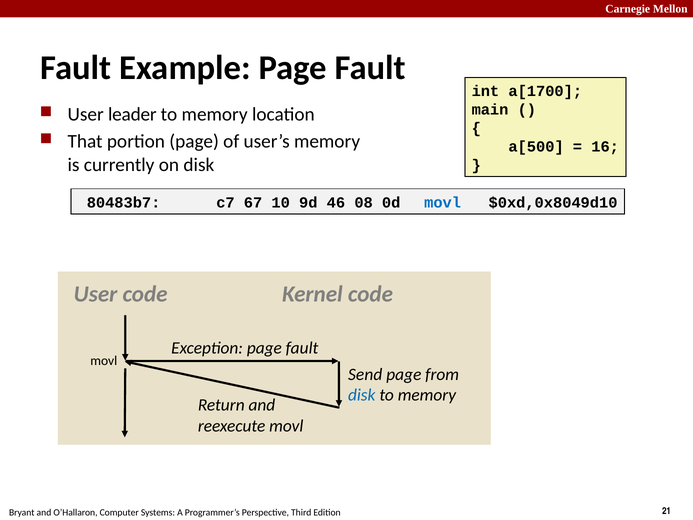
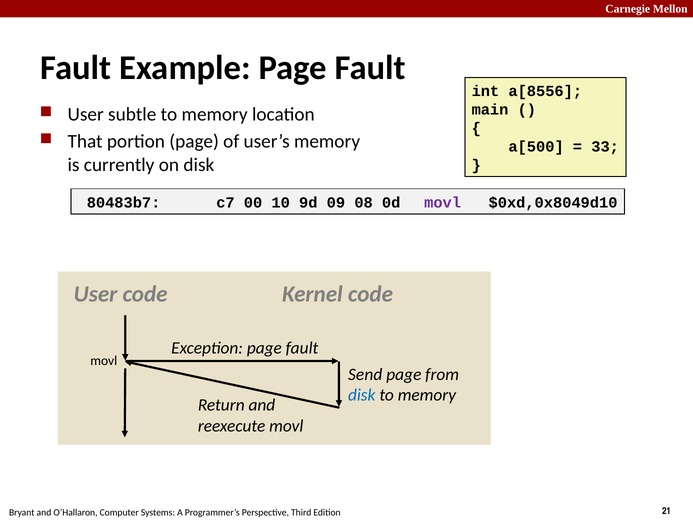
a[1700: a[1700 -> a[8556 (545, 91)
leader: leader -> subtle (132, 115)
16: 16 -> 33 (605, 147)
67: 67 -> 00 (253, 202)
46: 46 -> 09 (336, 202)
movl colour: blue -> purple (443, 202)
